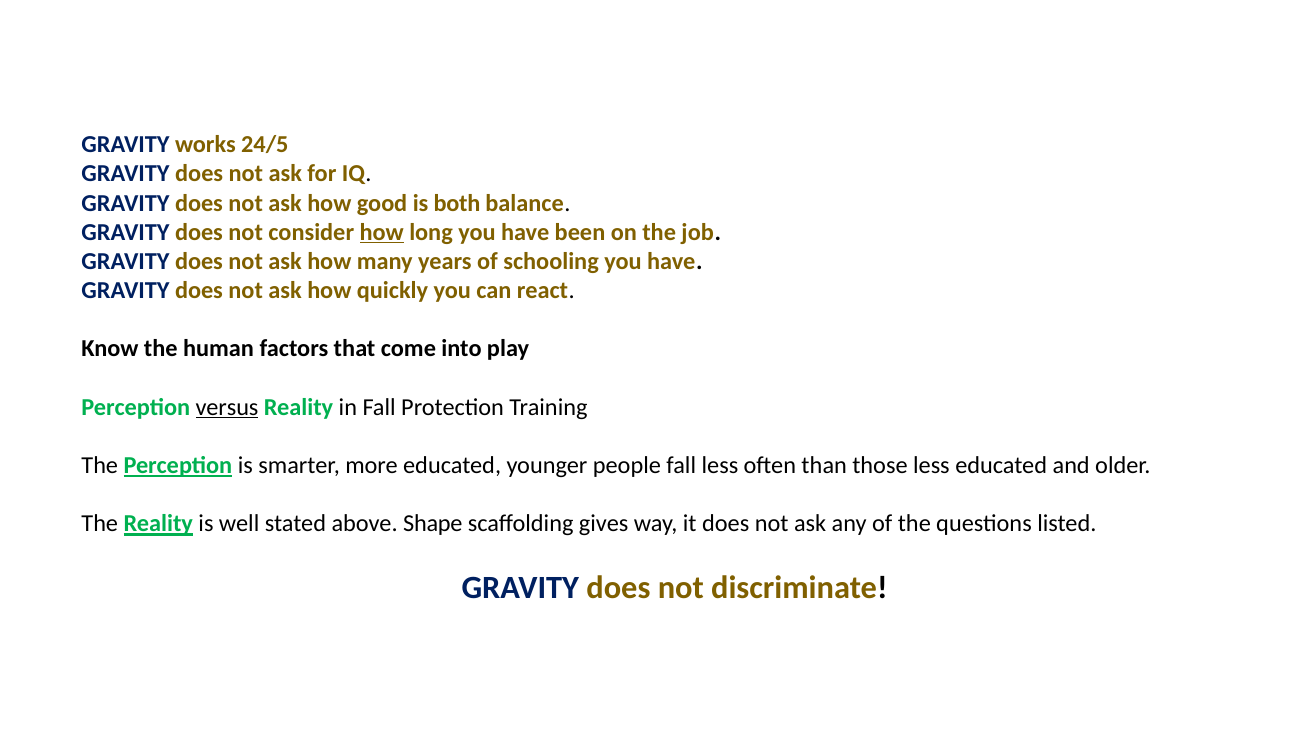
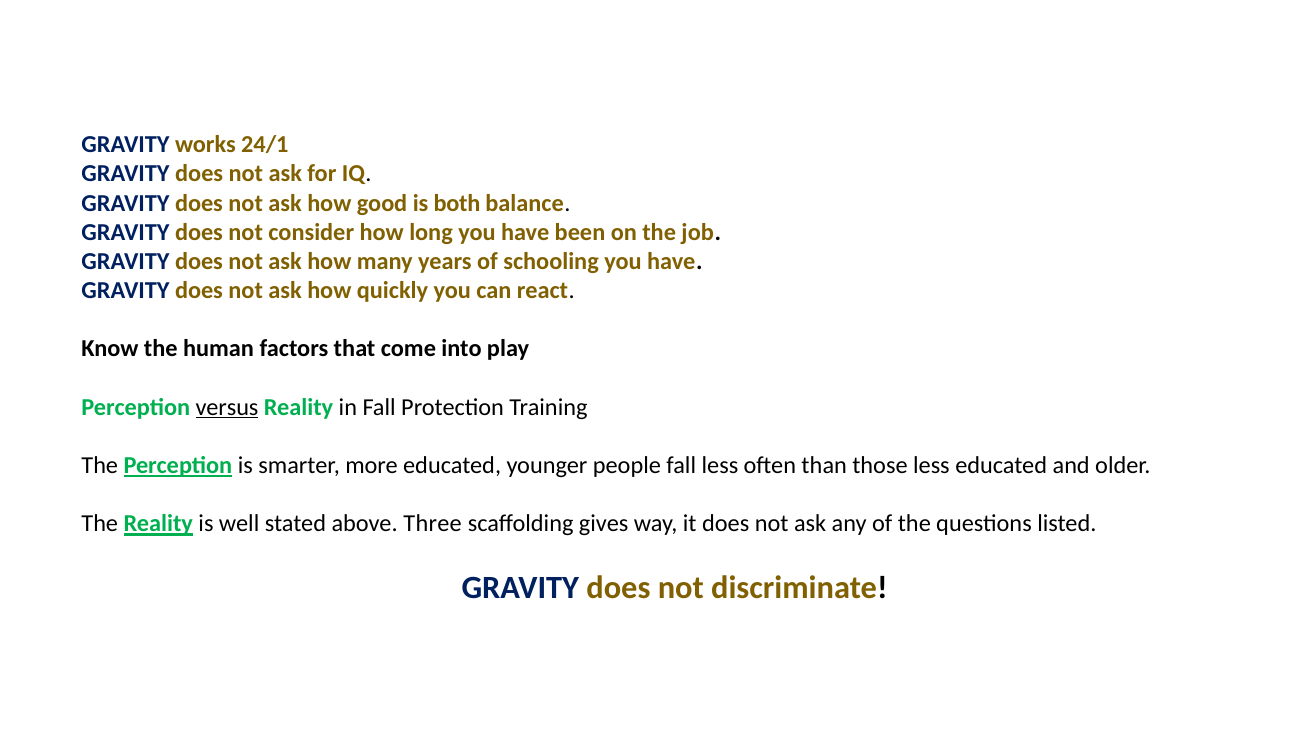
24/5: 24/5 -> 24/1 (265, 145)
how underline: present -> none (382, 232)
Shape: Shape -> Three (433, 524)
